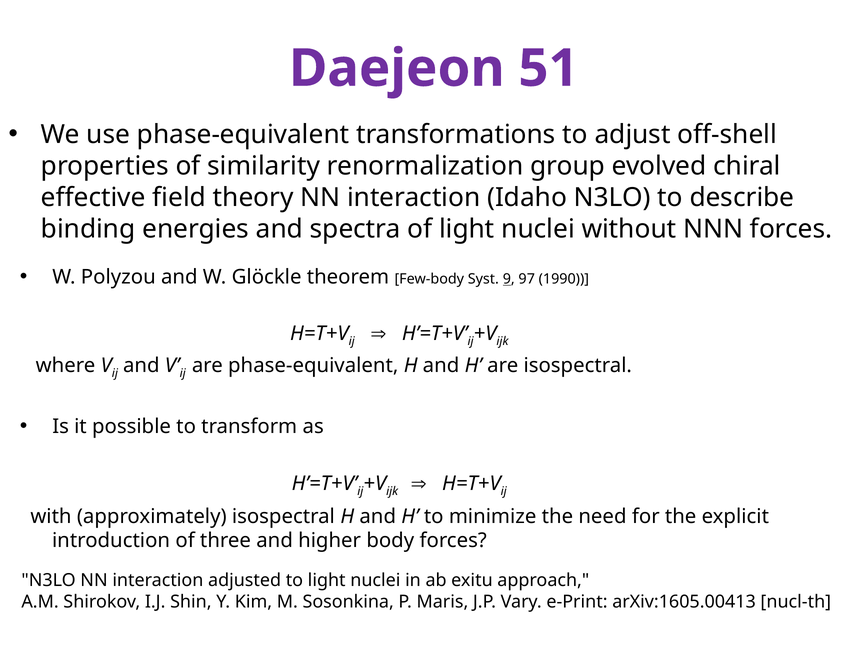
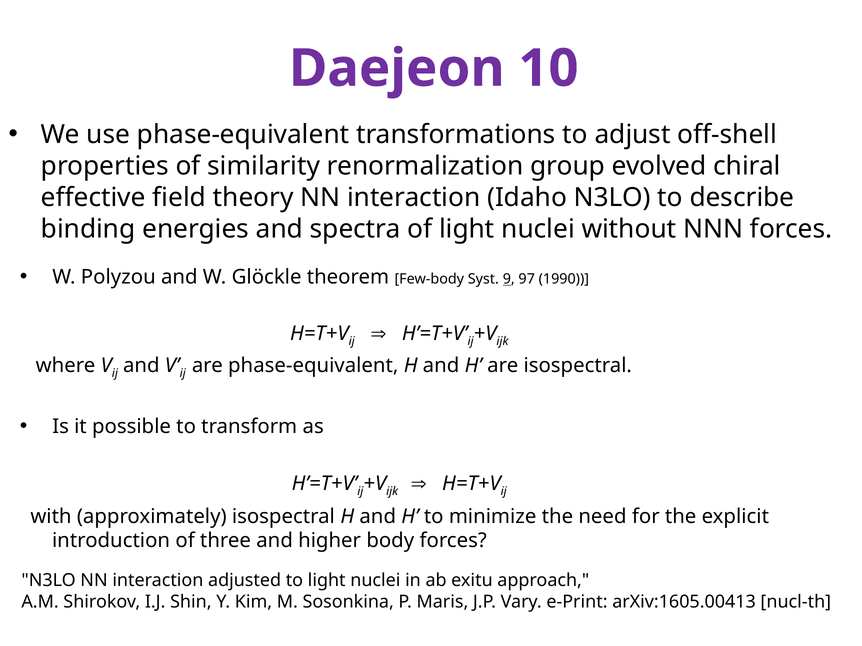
51: 51 -> 10 (548, 69)
